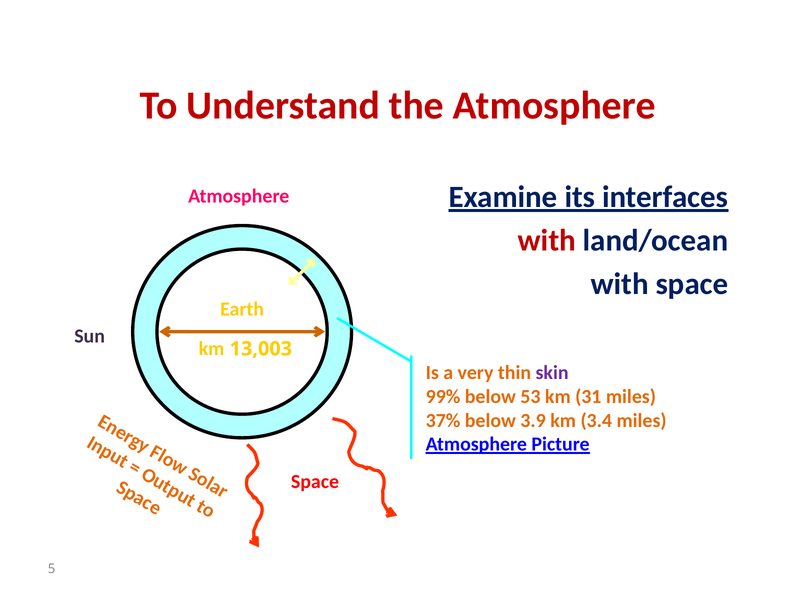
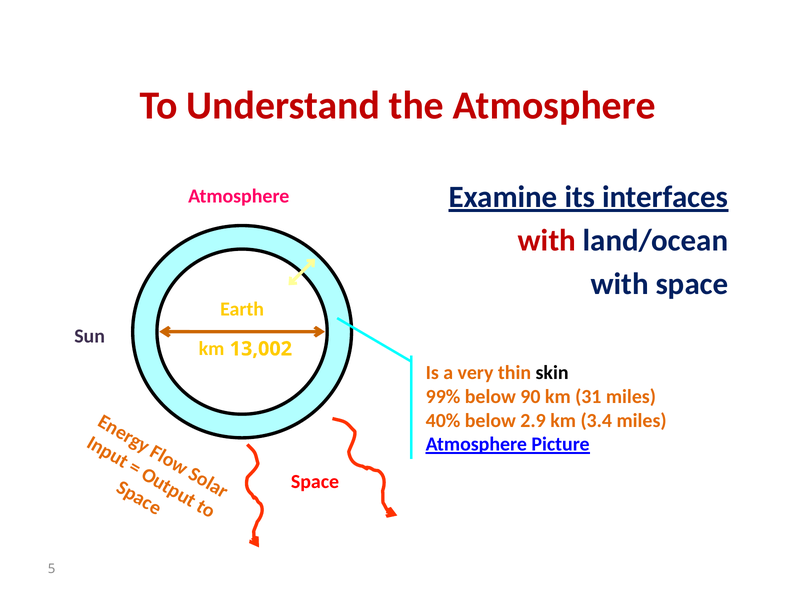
13,003: 13,003 -> 13,002 (261, 349)
skin colour: purple -> black (552, 373)
53: 53 -> 90 (530, 397)
37%: 37% -> 40% (443, 420)
3.9: 3.9 -> 2.9 (533, 420)
